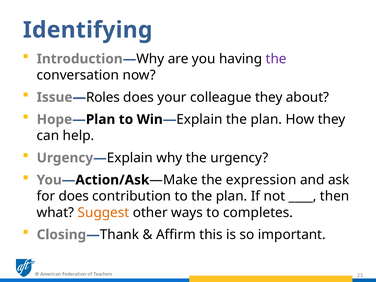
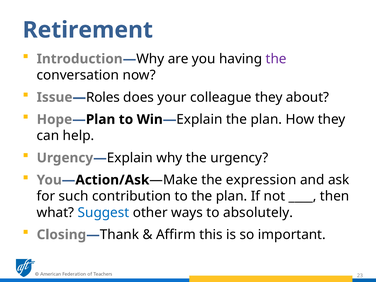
Identifying: Identifying -> Retirement (88, 30)
for does: does -> such (74, 196)
Suggest colour: orange -> blue (103, 213)
completes: completes -> absolutely (258, 213)
